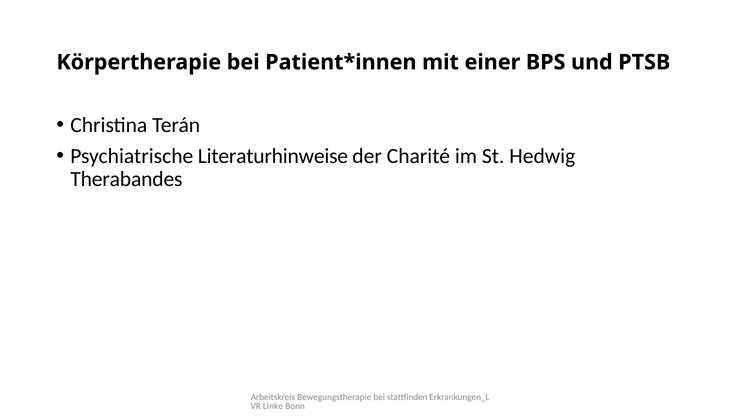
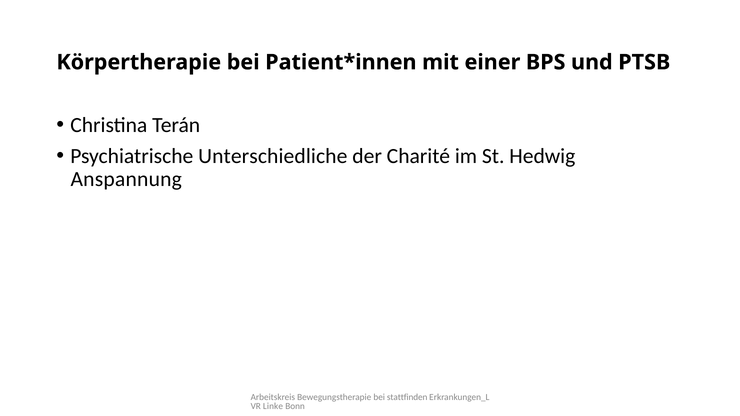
Literaturhinweise: Literaturhinweise -> Unterschiedliche (273, 156)
Therabandes: Therabandes -> Anspannung (126, 179)
